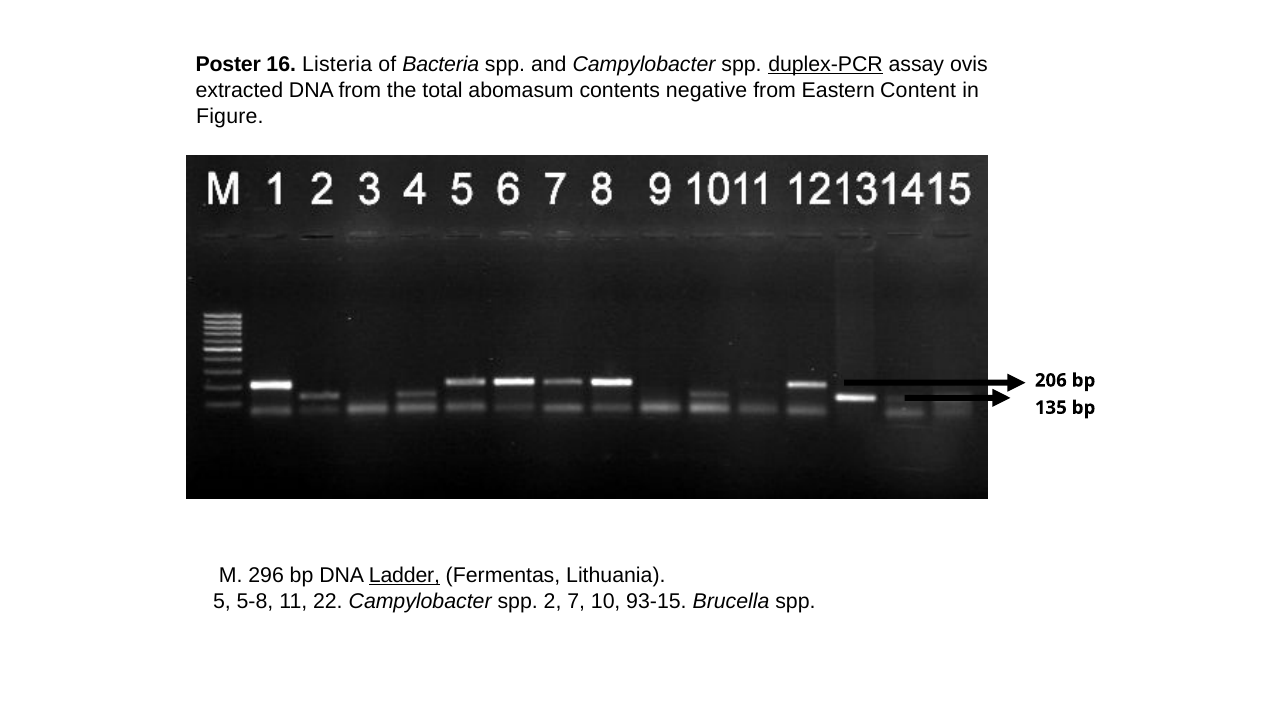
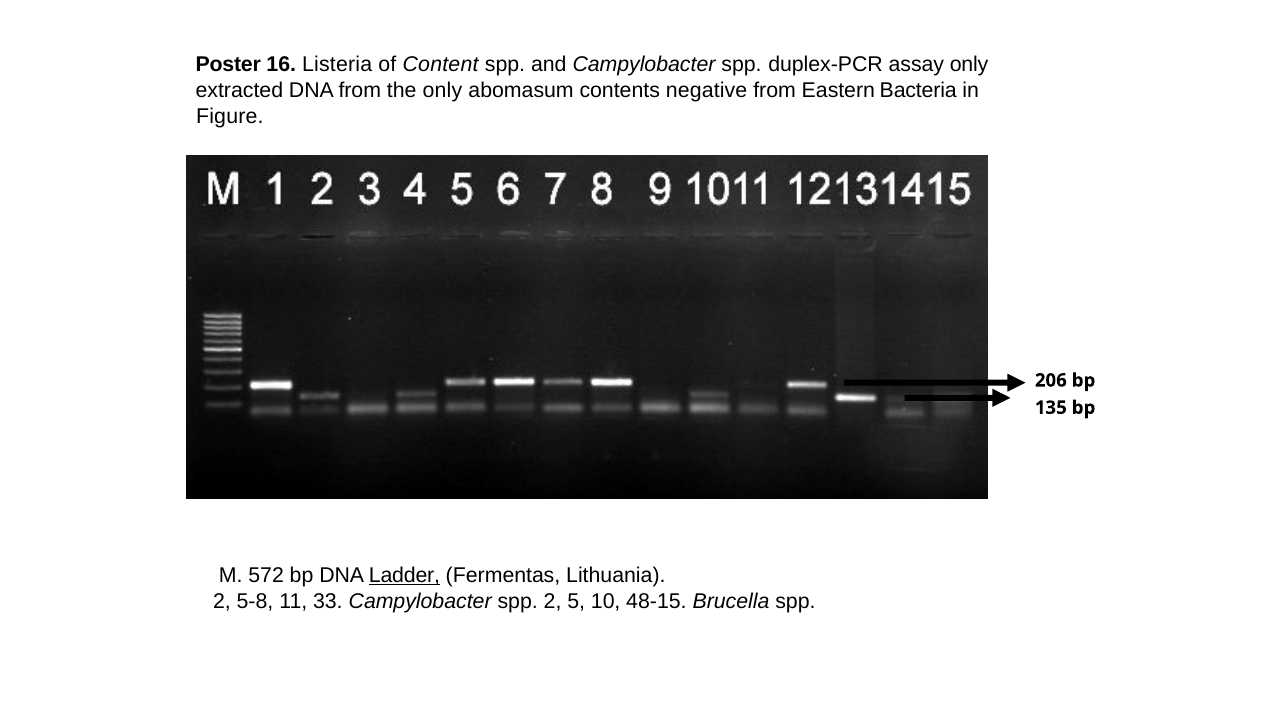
Bacteria: Bacteria -> Content (441, 64)
duplex-PCR underline: present -> none (826, 64)
assay ovis: ovis -> only (969, 64)
the total: total -> only (442, 90)
Content: Content -> Bacteria (918, 90)
296: 296 -> 572 (266, 576)
5: 5 -> 2 (222, 601)
22: 22 -> 33 (328, 601)
7: 7 -> 5 (576, 601)
93-15: 93-15 -> 48-15 (656, 601)
